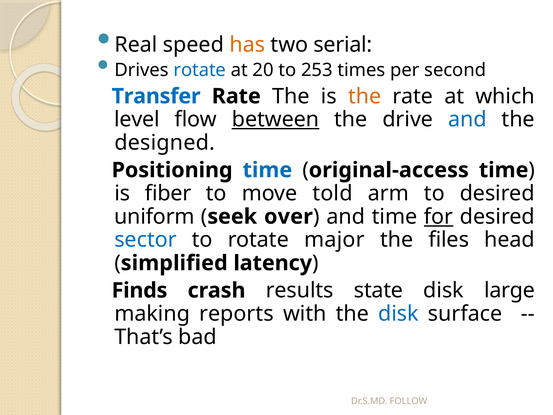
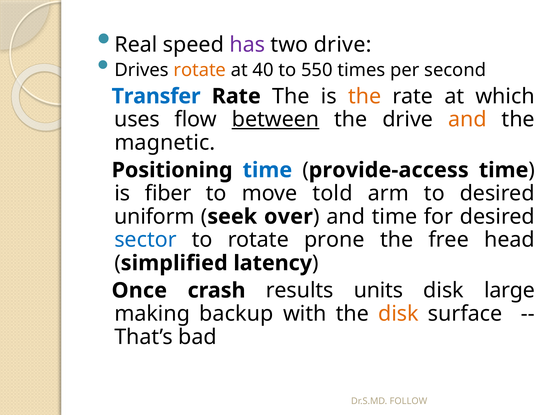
has colour: orange -> purple (247, 45)
two serial: serial -> drive (343, 45)
rotate colour: blue -> orange (200, 70)
20: 20 -> 40 (263, 70)
253: 253 -> 550 (317, 70)
level: level -> uses (137, 119)
and colour: blue -> orange (467, 119)
designed: designed -> magnetic (165, 143)
original-access: original-access -> provide-access (389, 170)
for underline: present -> none (439, 216)
major: major -> prone (334, 240)
files: files -> free (449, 240)
Finds: Finds -> Once (139, 290)
state: state -> units (379, 290)
reports: reports -> backup (236, 314)
disk colour: blue -> orange (398, 314)
